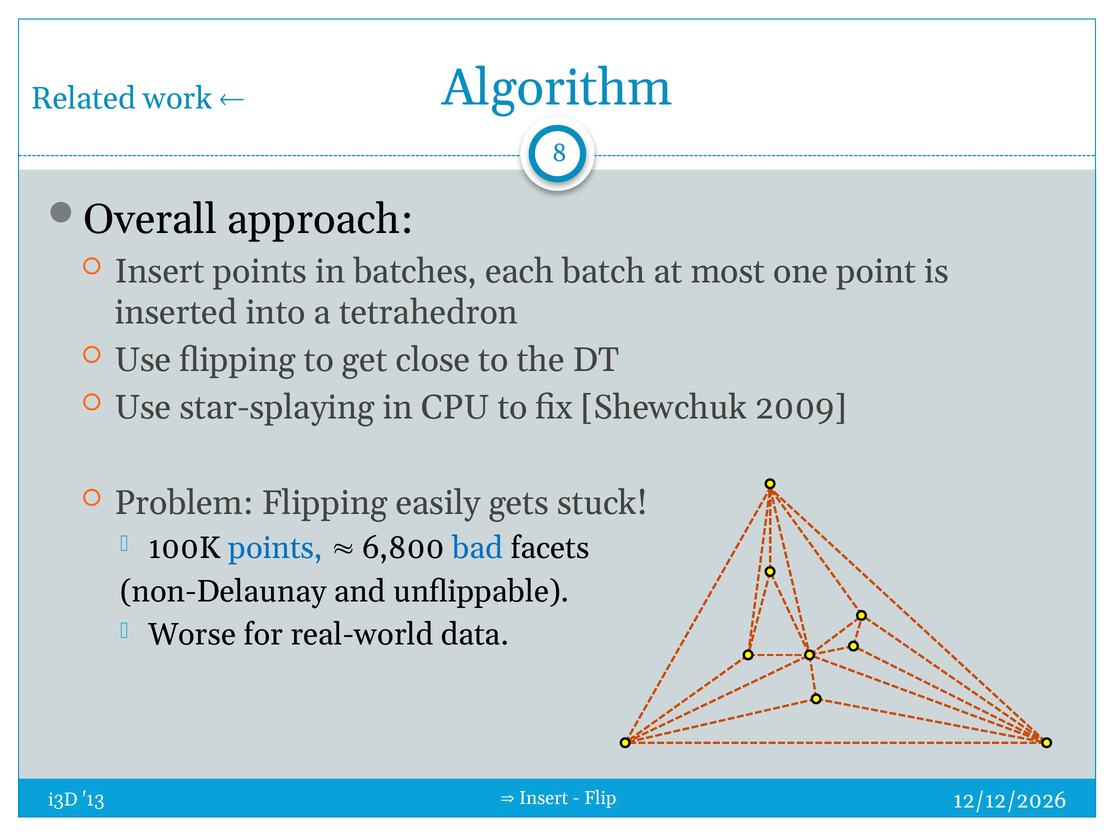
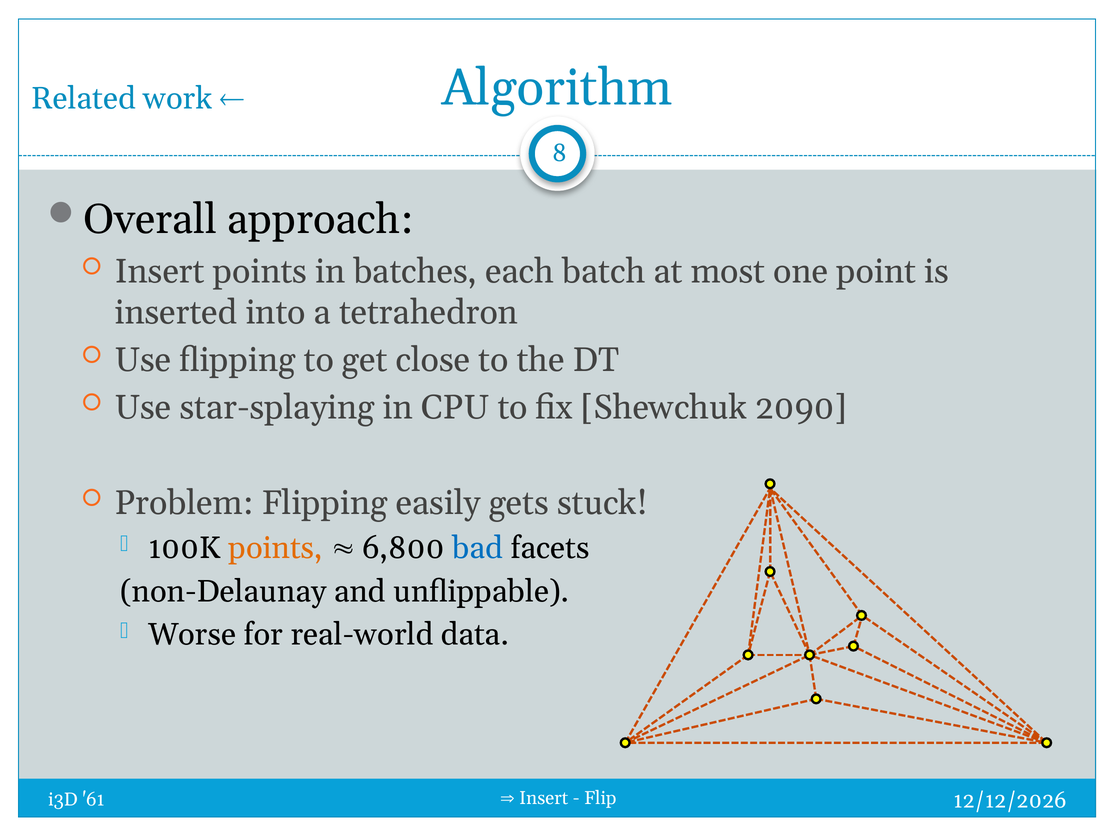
2009: 2009 -> 2090 (801, 408)
points colour: blue -> orange (276, 548)
13: 13 -> 61 (93, 800)
